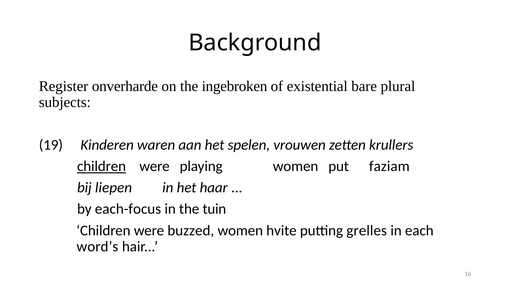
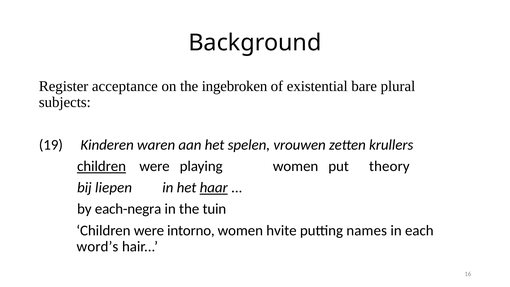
onverharde: onverharde -> acceptance (125, 86)
faziam: faziam -> theory (389, 166)
haar underline: none -> present (214, 188)
each-focus: each-focus -> each-negra (128, 209)
buzzed: buzzed -> intorno (191, 230)
grelles: grelles -> names (367, 230)
